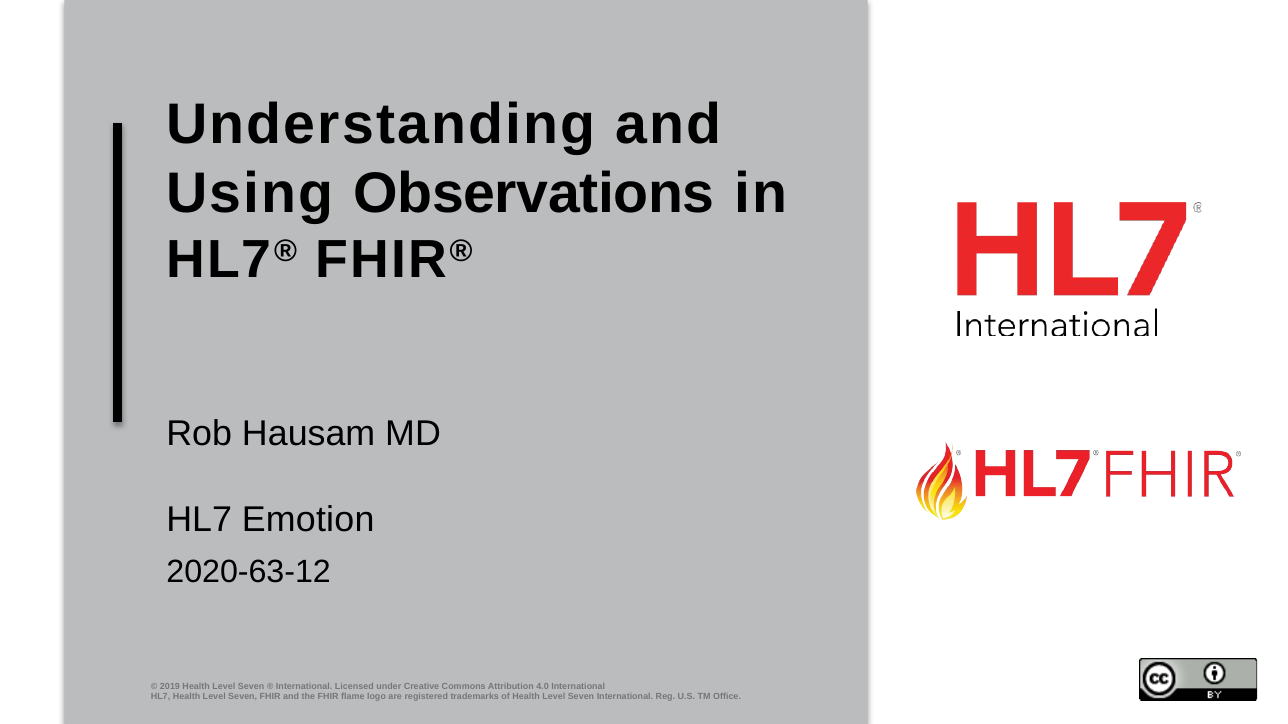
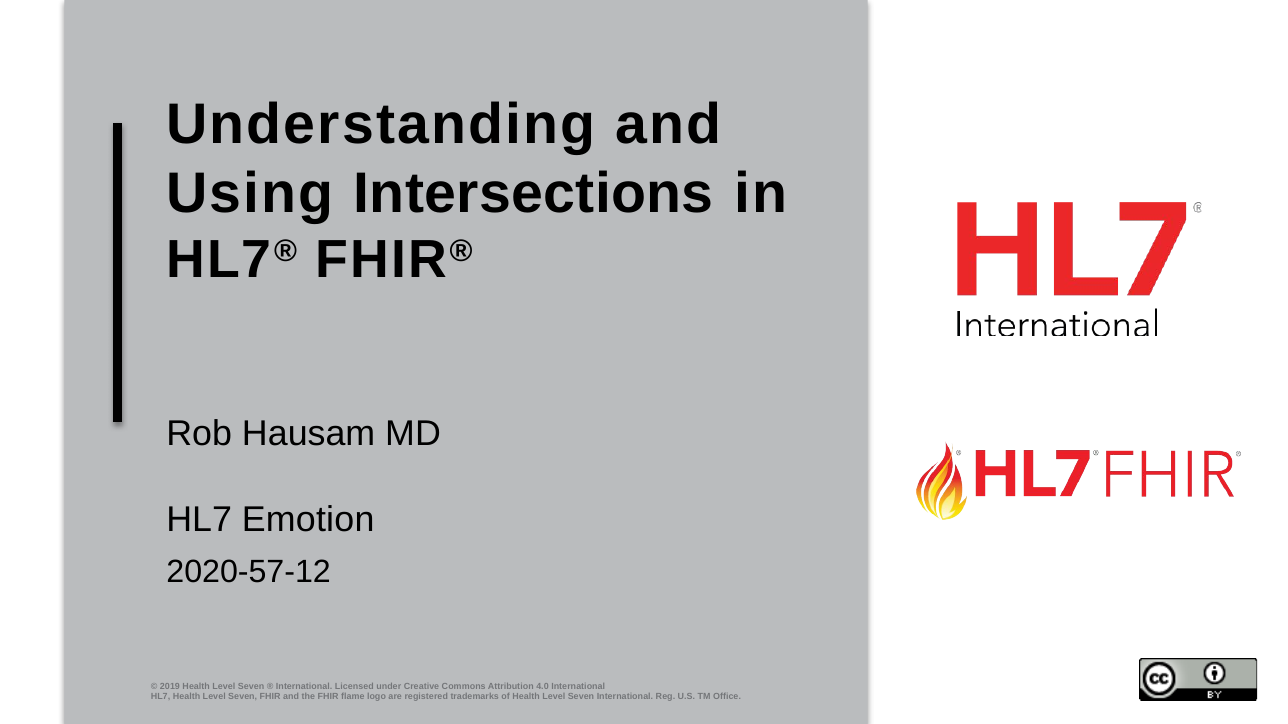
Observations: Observations -> Intersections (534, 194)
2020-63-12: 2020-63-12 -> 2020-57-12 (249, 573)
